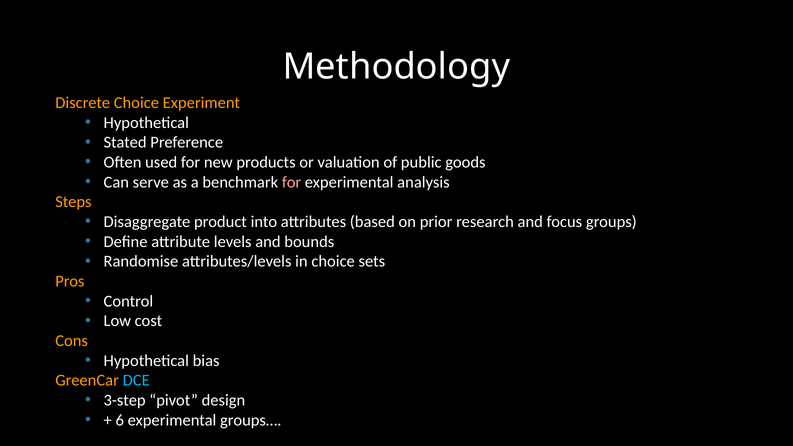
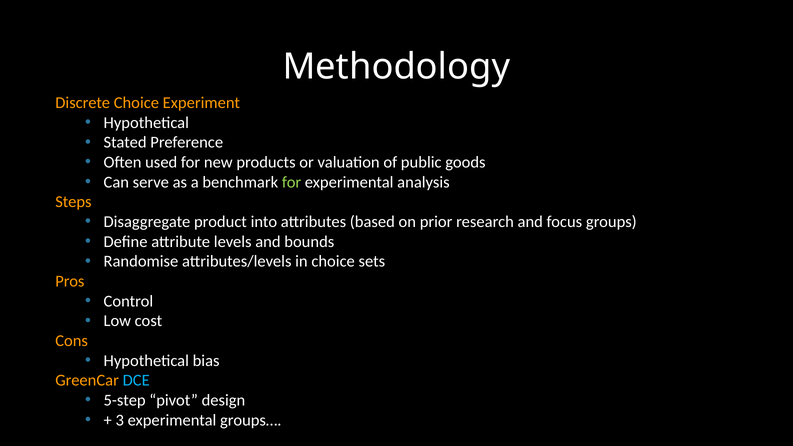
for colour: pink -> light green (292, 182)
3-step: 3-step -> 5-step (125, 400)
6: 6 -> 3 (120, 420)
